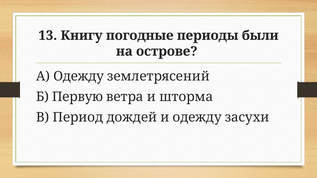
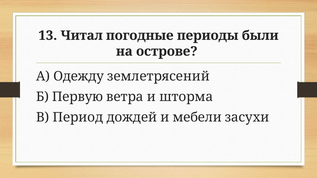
Книгу: Книгу -> Читал (82, 36)
и одежду: одежду -> мебели (197, 117)
